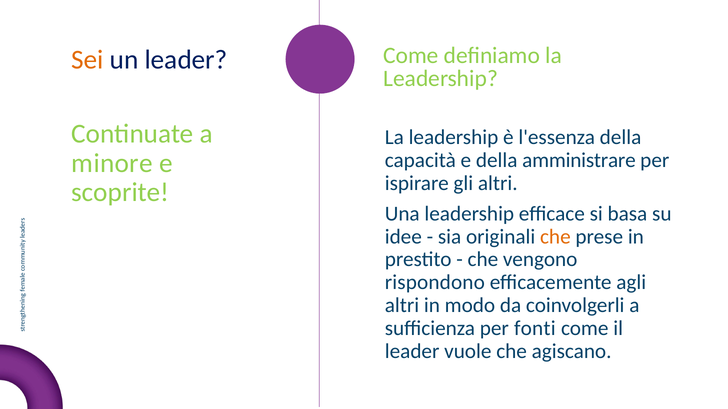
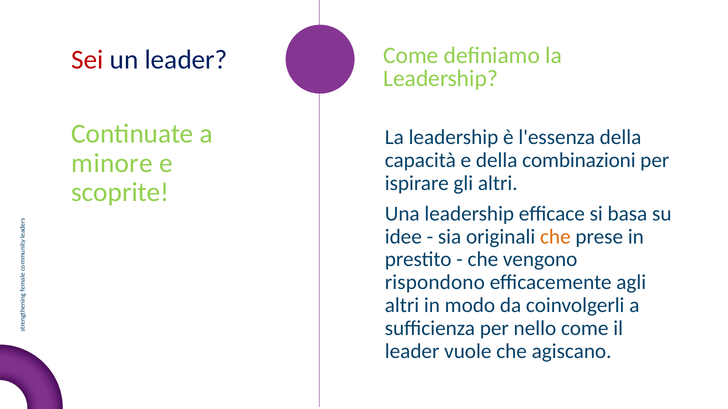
Sei colour: orange -> red (88, 60)
amministrare: amministrare -> combinazioni (579, 160)
fonti: fonti -> nello (535, 329)
